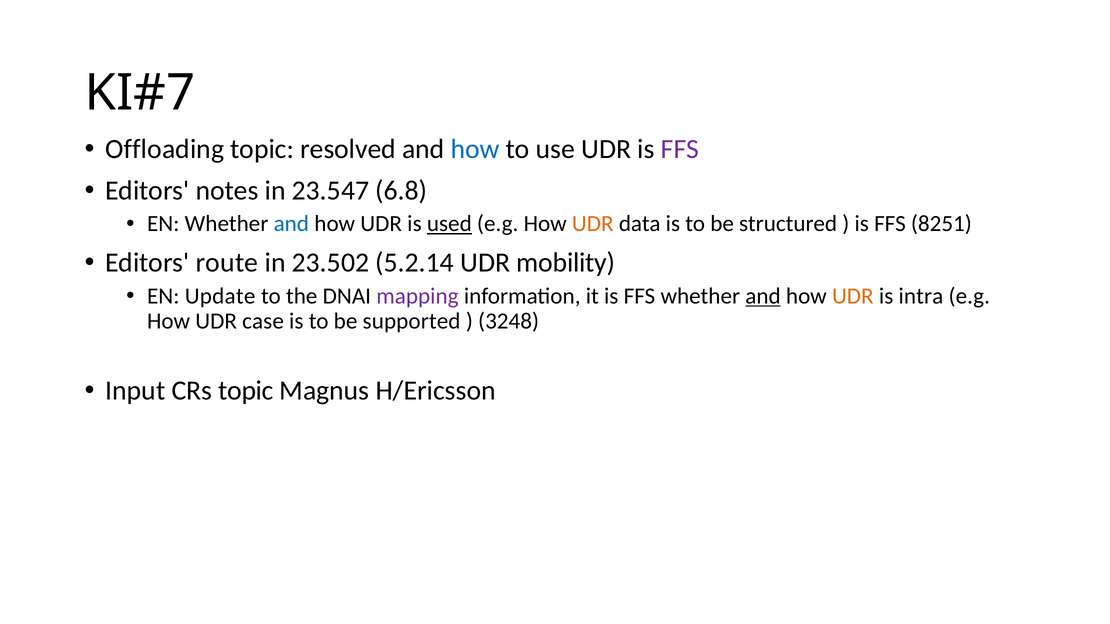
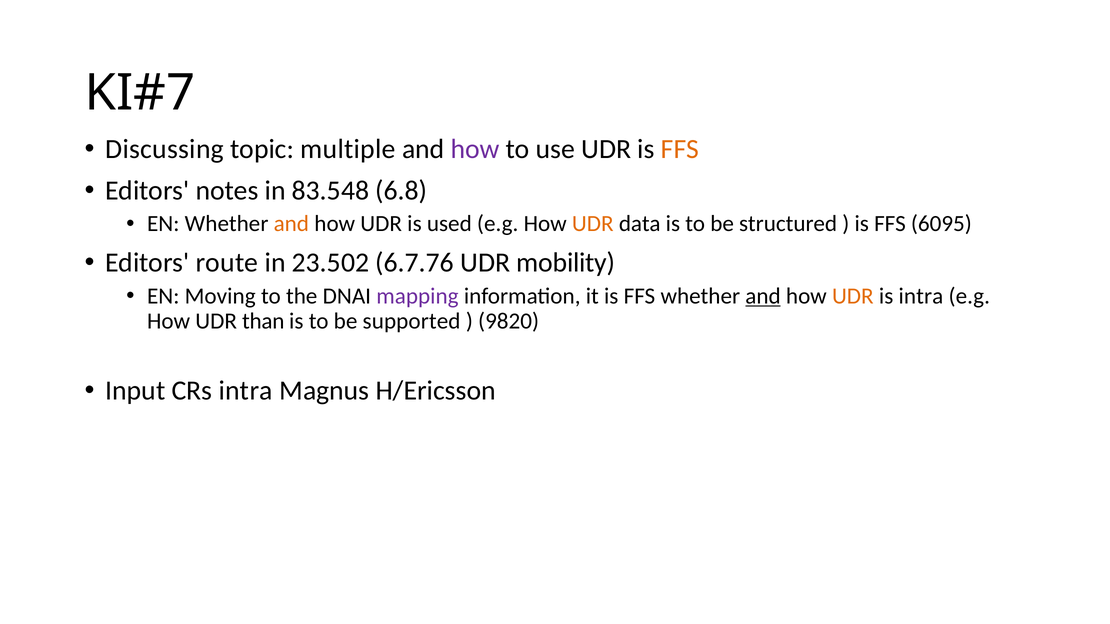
Offloading: Offloading -> Discussing (165, 149)
resolved: resolved -> multiple (348, 149)
how colour: blue -> purple (475, 149)
FFS colour: purple -> orange (680, 149)
23.547: 23.547 -> 83.548 (331, 191)
and colour: blue -> orange (291, 224)
used underline: present -> none (449, 224)
8251: 8251 -> 6095 (941, 224)
5.2.14: 5.2.14 -> 6.7.76 (415, 263)
Update: Update -> Moving (220, 296)
case: case -> than (263, 321)
3248: 3248 -> 9820 (509, 321)
CRs topic: topic -> intra (246, 391)
